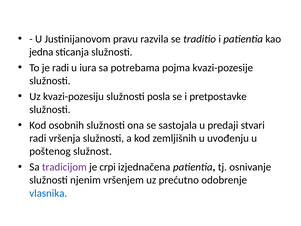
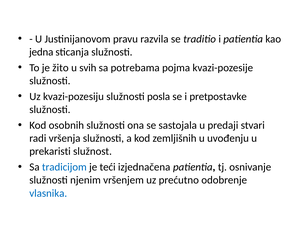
je radi: radi -> žito (60, 68)
iura: iura -> svih (88, 68)
poštenog: poštenog -> prekaristi (50, 151)
tradicijom colour: purple -> blue (64, 167)
crpi: crpi -> teći (108, 167)
